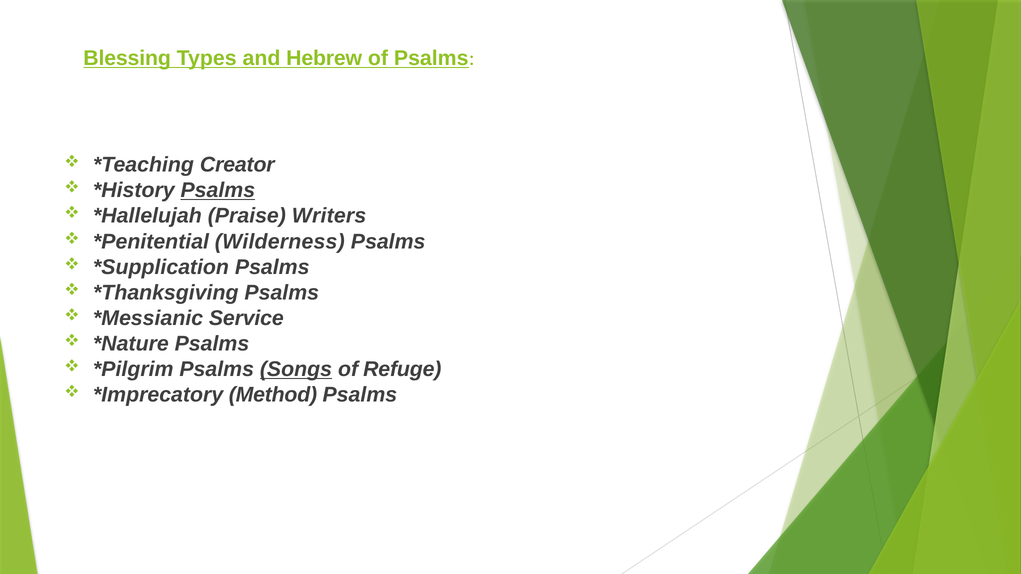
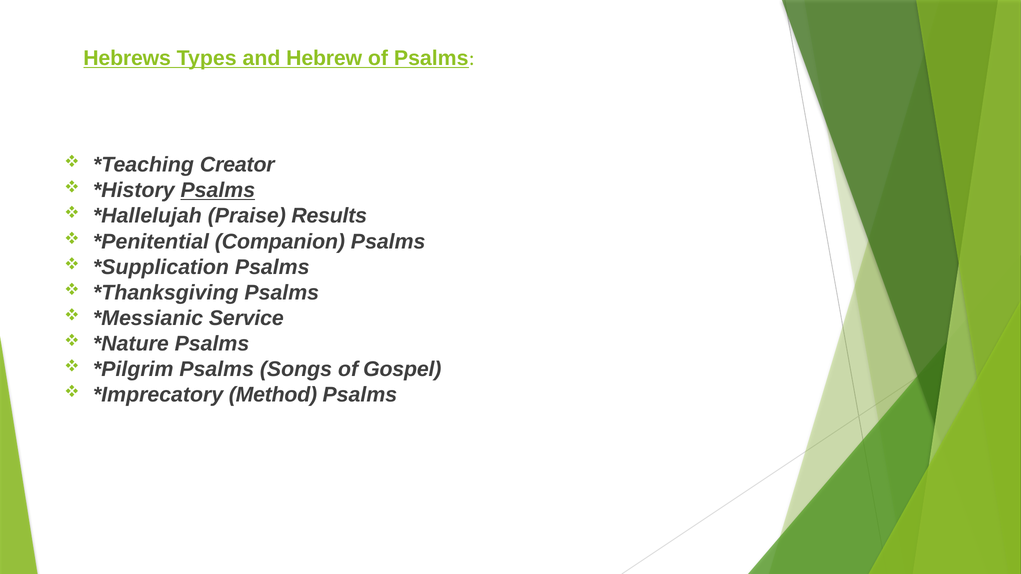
Blessing: Blessing -> Hebrews (127, 58)
Writers: Writers -> Results (329, 216)
Wilderness: Wilderness -> Companion (280, 242)
Songs underline: present -> none (296, 369)
Refuge: Refuge -> Gospel (402, 369)
